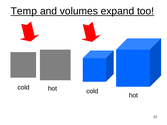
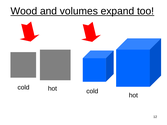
Temp: Temp -> Wood (24, 11)
